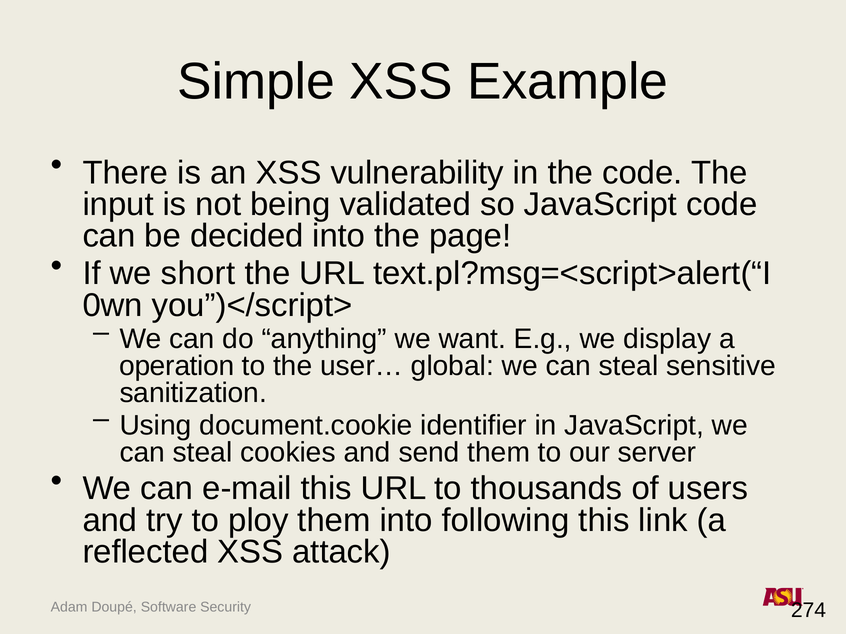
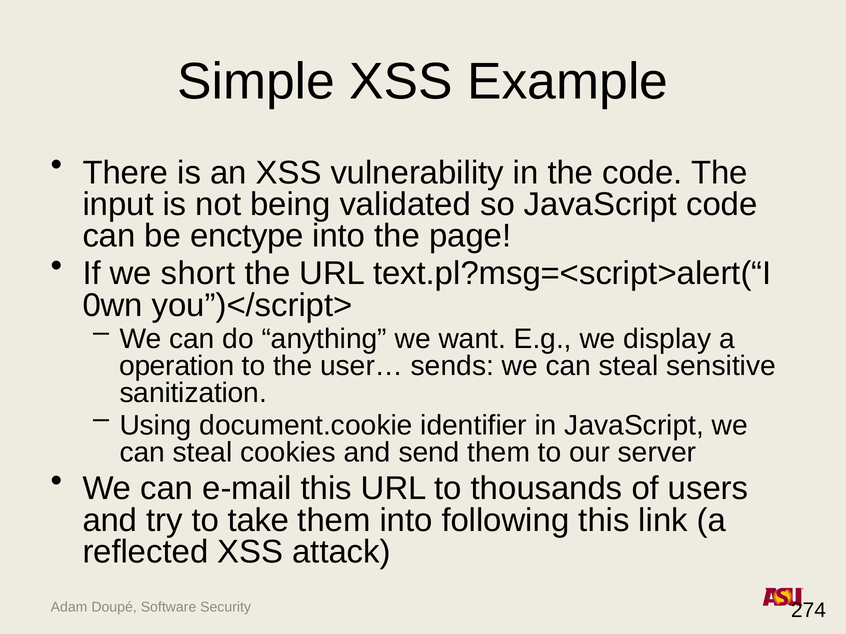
decided: decided -> enctype (247, 236)
global: global -> sends (452, 366)
ploy: ploy -> take (259, 521)
